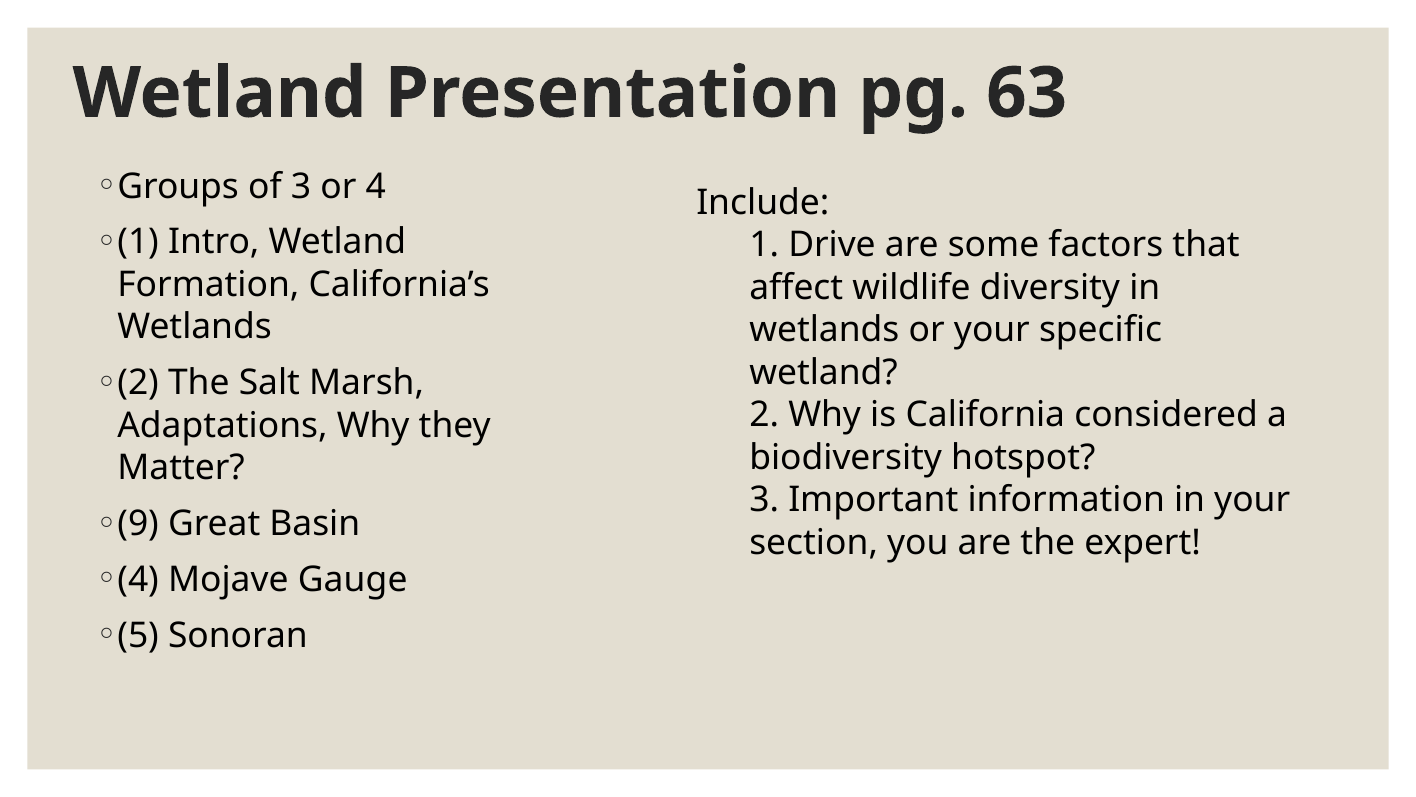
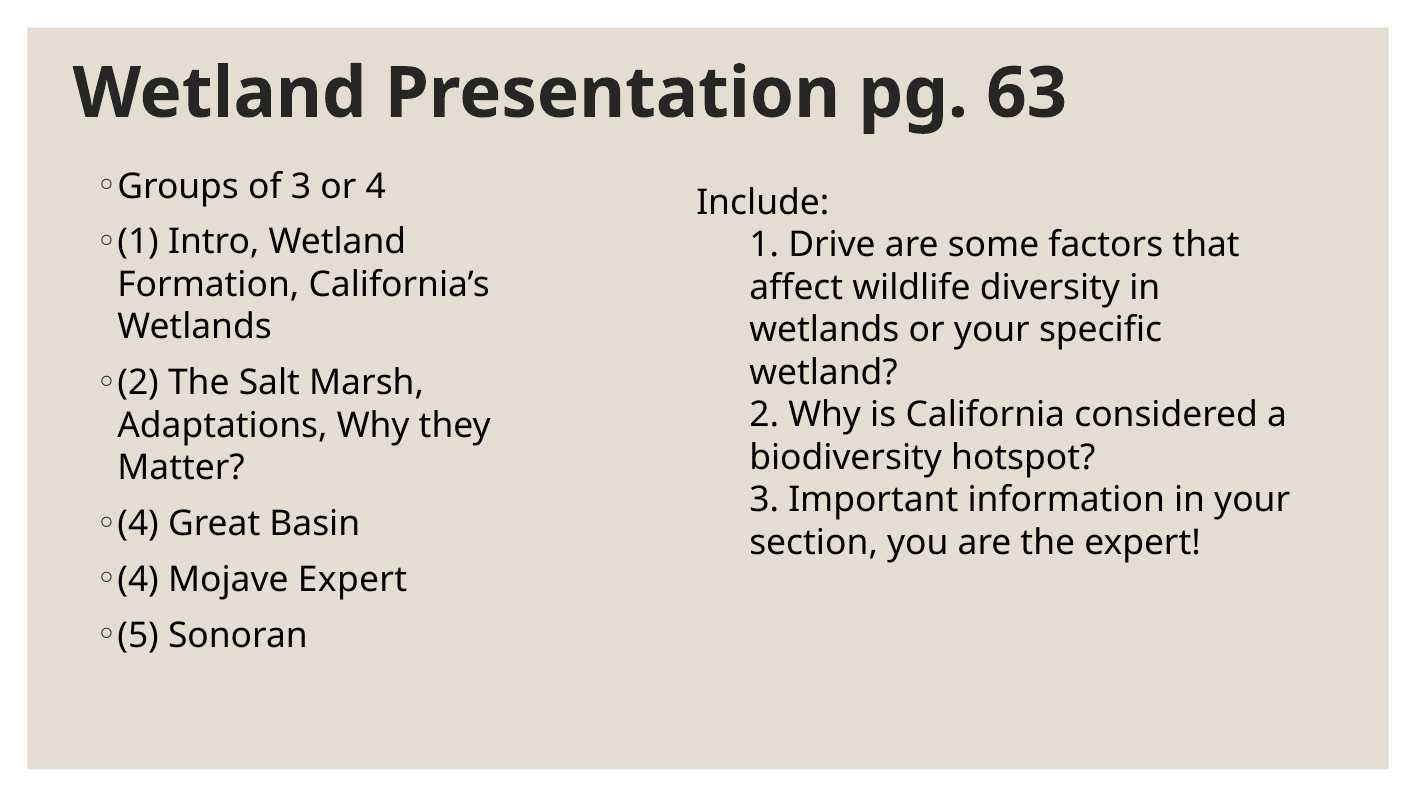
9: 9 -> 4 (138, 524)
Mojave Gauge: Gauge -> Expert (353, 579)
